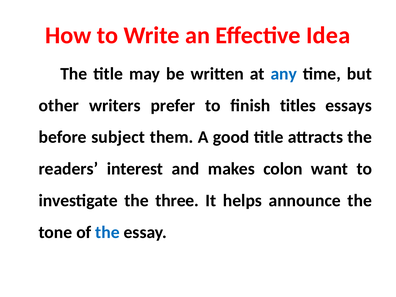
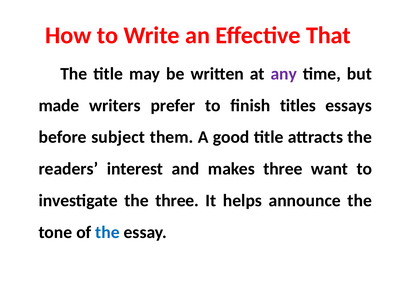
Idea: Idea -> That (328, 35)
any colour: blue -> purple (284, 74)
other: other -> made (59, 106)
makes colon: colon -> three (283, 169)
